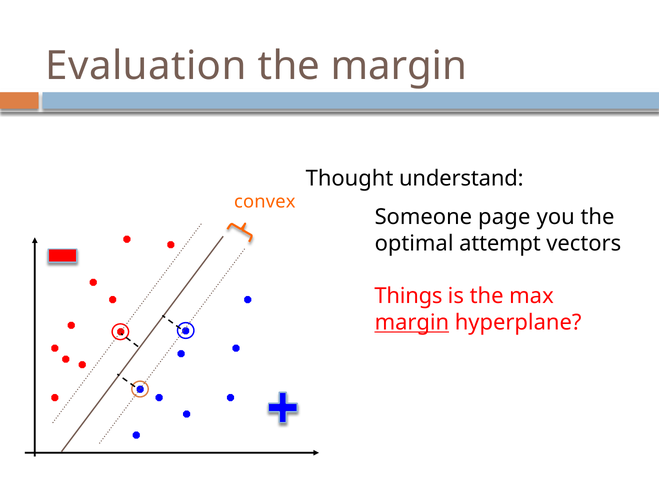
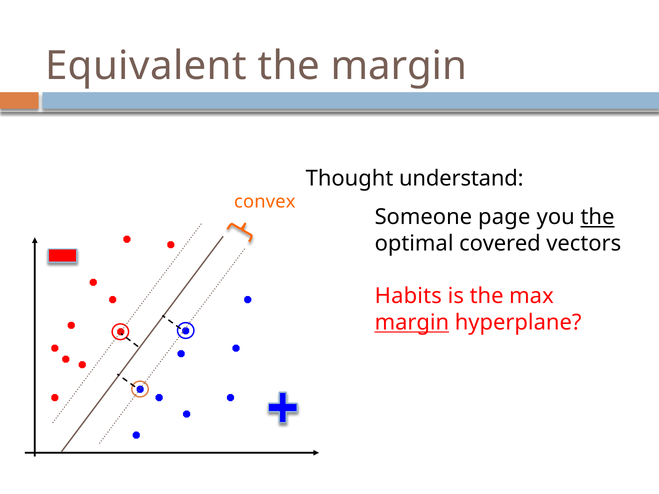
Evaluation: Evaluation -> Equivalent (146, 66)
the underline: none -> present (597, 217)
attempt: attempt -> covered (500, 244)
Things: Things -> Habits (408, 296)
